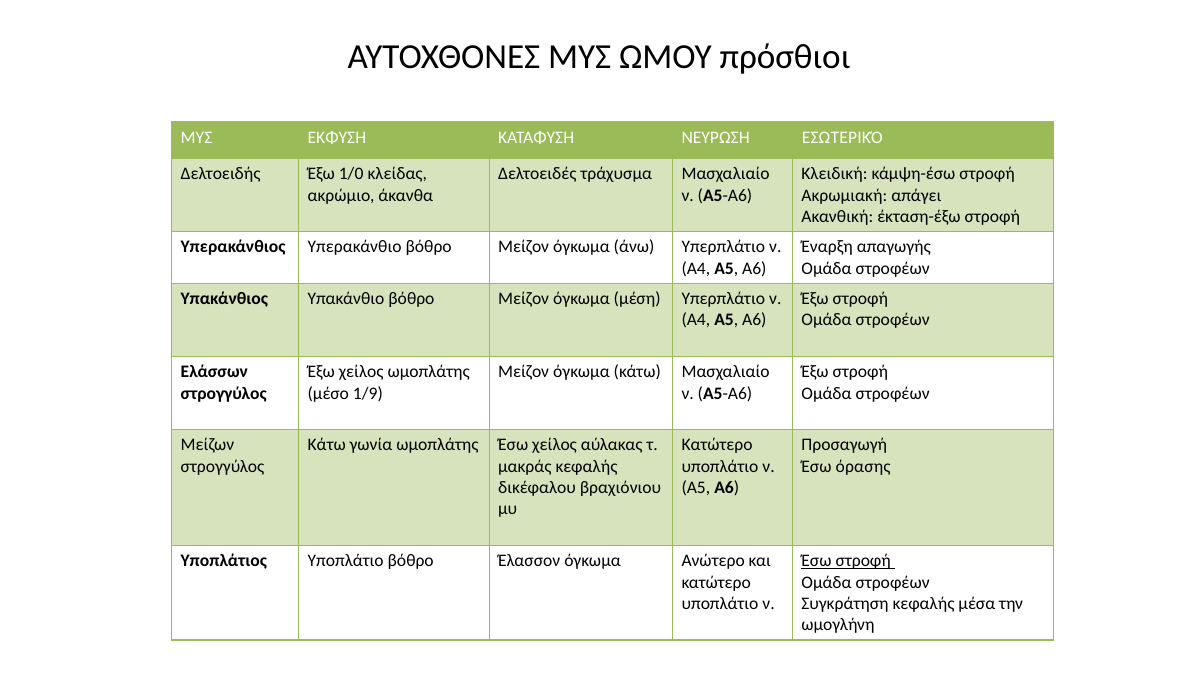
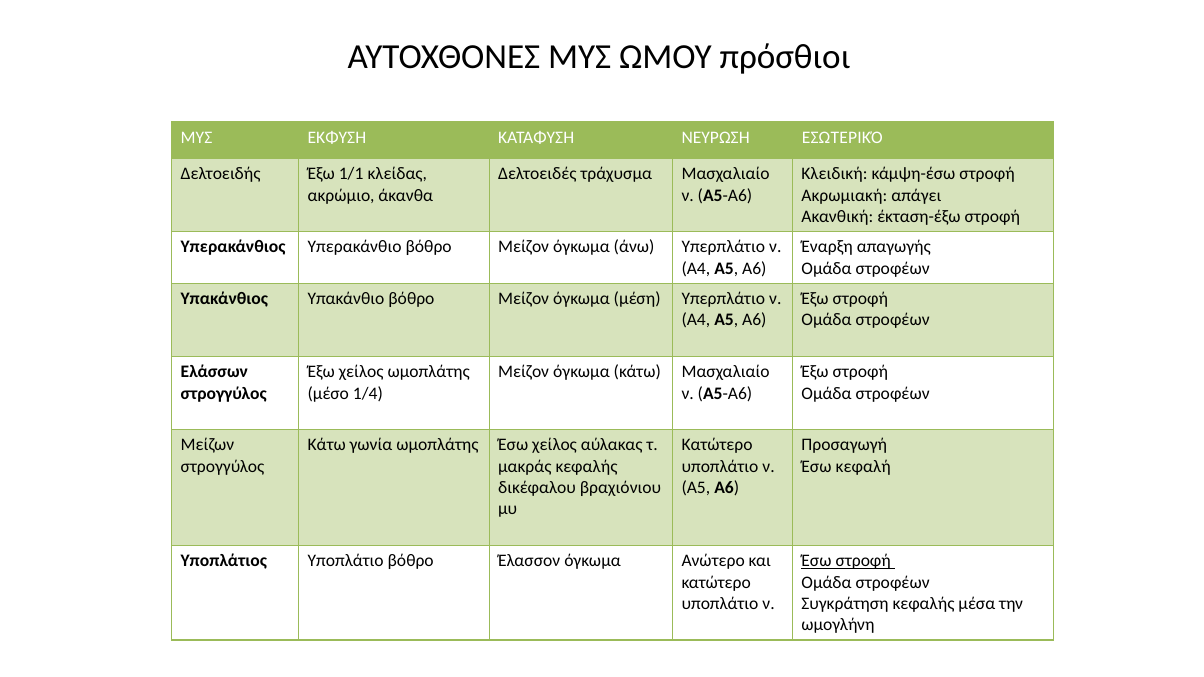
1/0: 1/0 -> 1/1 (351, 174)
1/9: 1/9 -> 1/4 (368, 393)
όρασης: όρασης -> κεφαλή (863, 467)
